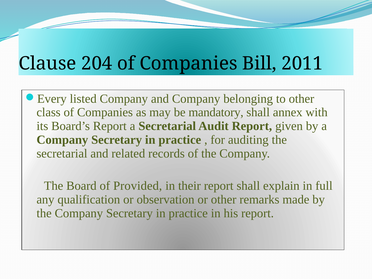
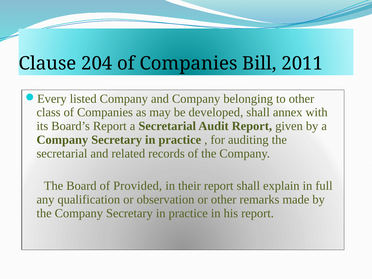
mandatory: mandatory -> developed (216, 112)
